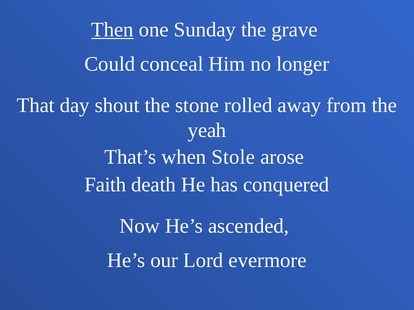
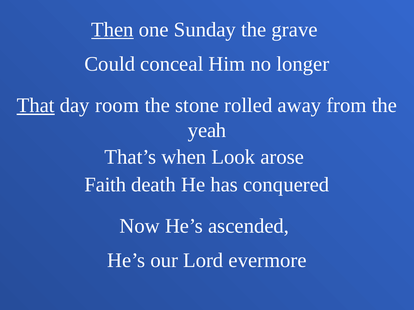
That underline: none -> present (36, 106)
shout: shout -> room (117, 106)
Stole: Stole -> Look (233, 157)
